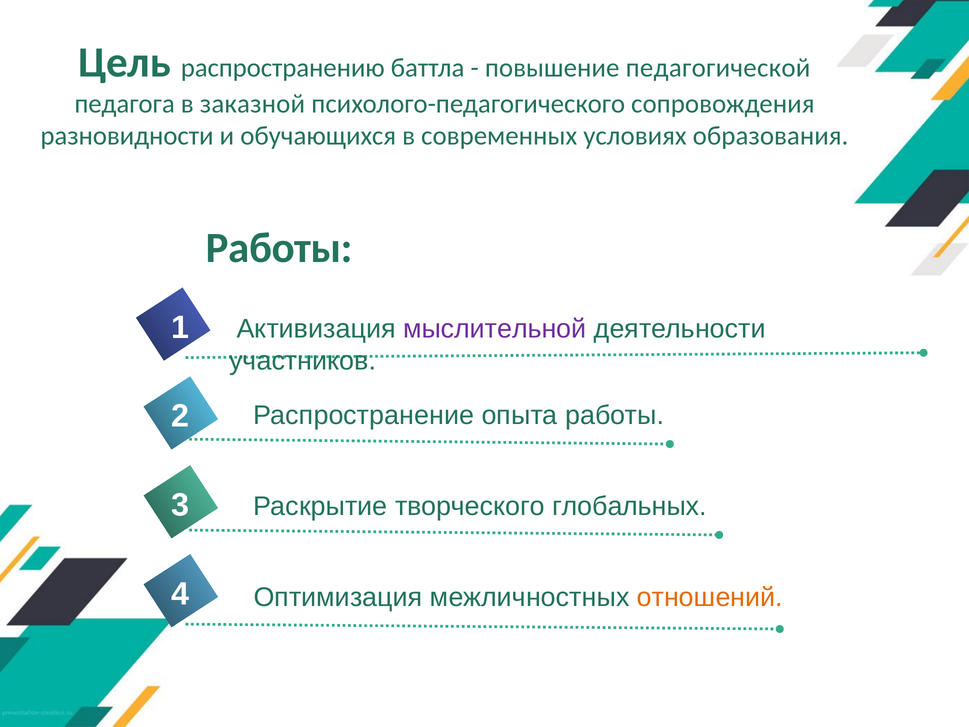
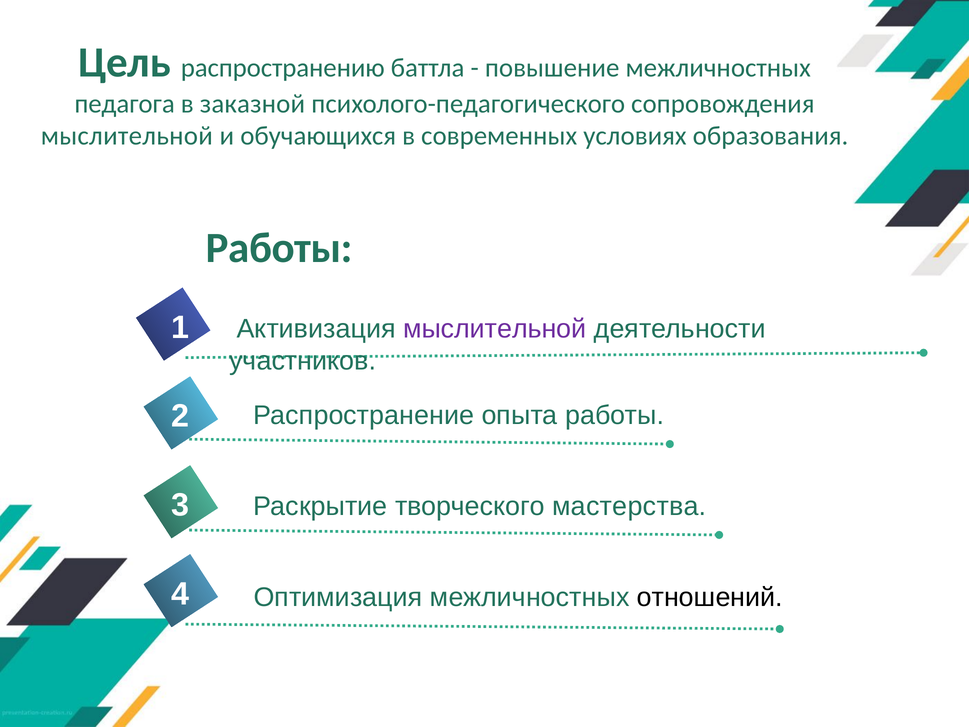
повышение педагогической: педагогической -> межличностных (718, 68)
разновидности: разновидности -> мыслительной (127, 136)
глобальных: глобальных -> мастерства (629, 506)
отношений colour: orange -> black (710, 597)
